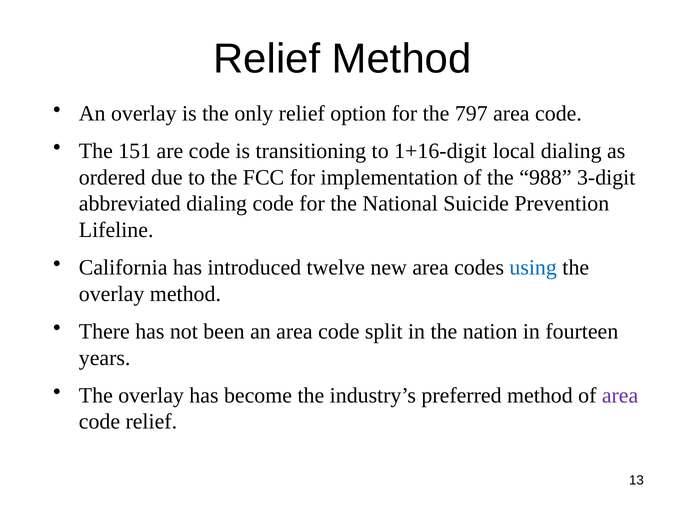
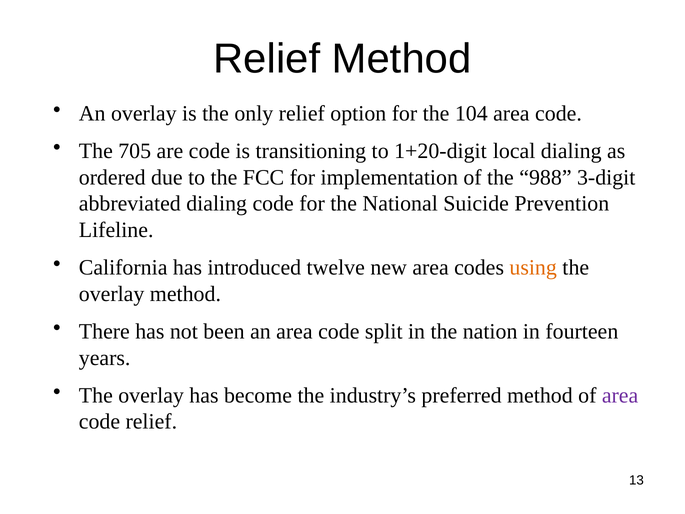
797: 797 -> 104 (471, 114)
151: 151 -> 705 (135, 151)
1+16-digit: 1+16-digit -> 1+20-digit (440, 151)
using colour: blue -> orange (533, 268)
